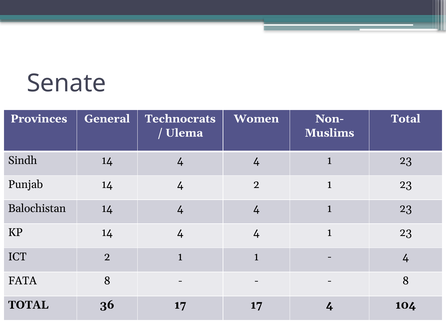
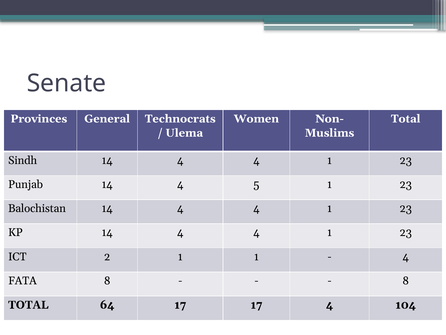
4 2: 2 -> 5 (256, 184)
36: 36 -> 64 (107, 304)
